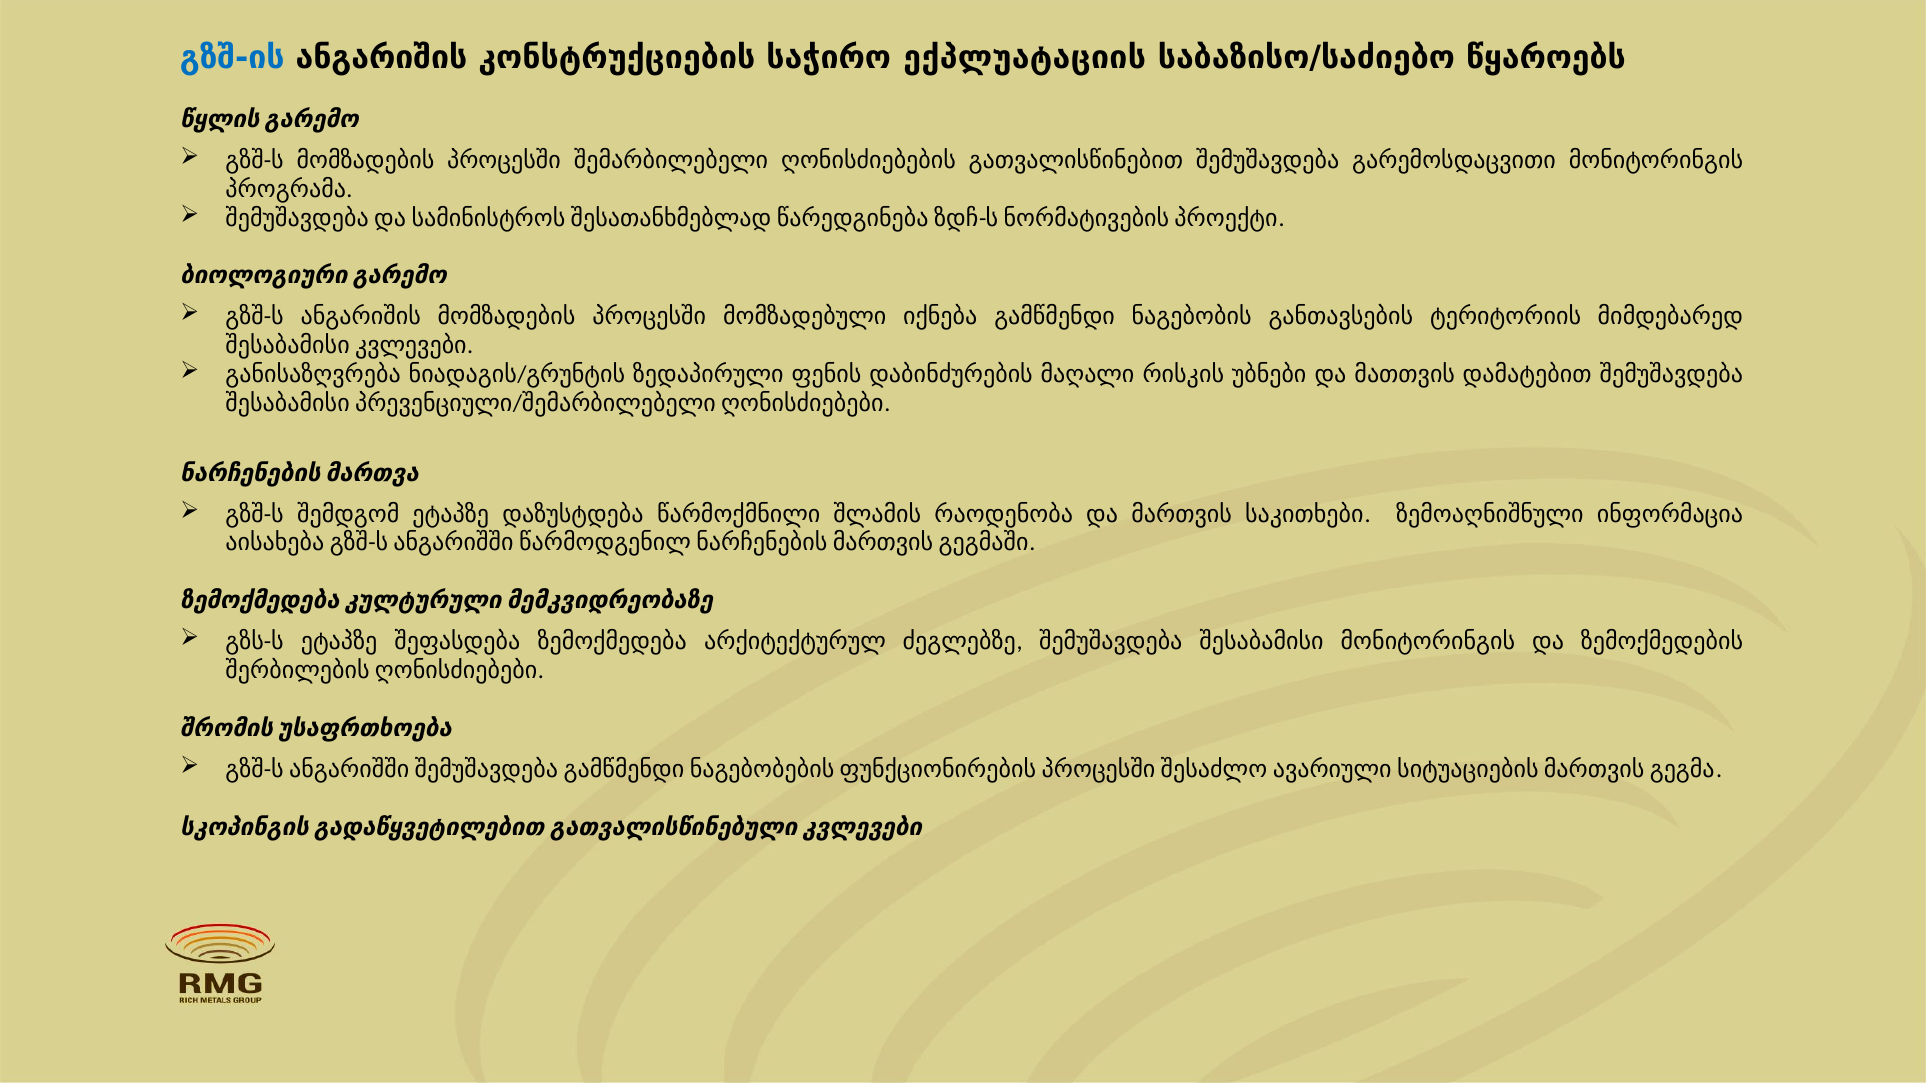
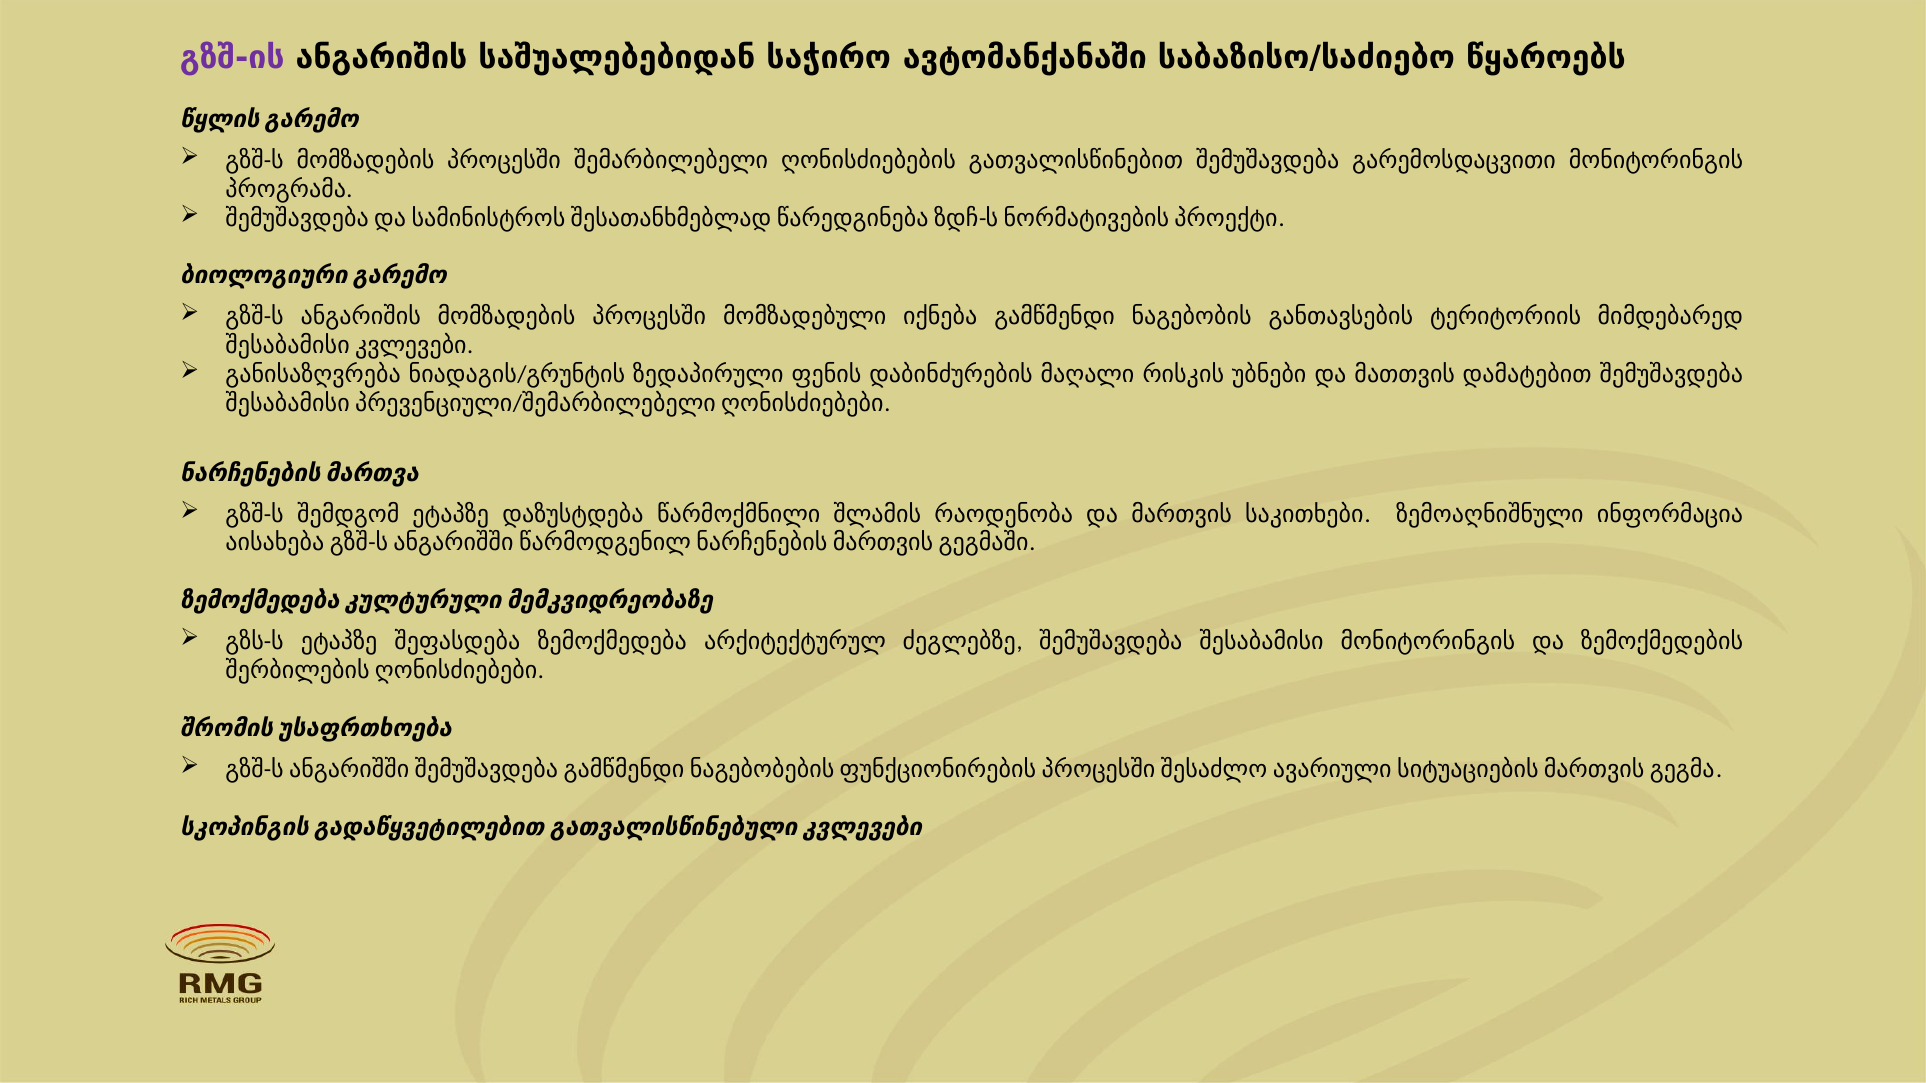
გზშ-ის colour: blue -> purple (232, 57)
კონსტრუქციების: კონსტრუქციების -> საშუალებებიდან (617, 57)
ექპლუატაციის: ექპლუატაციის -> ავტომანქანაში (1025, 57)
